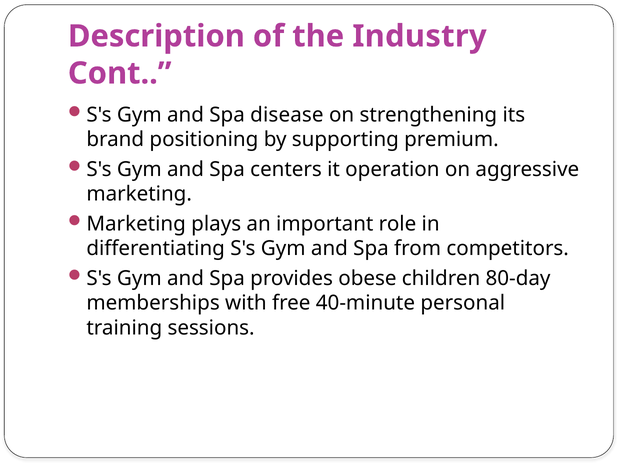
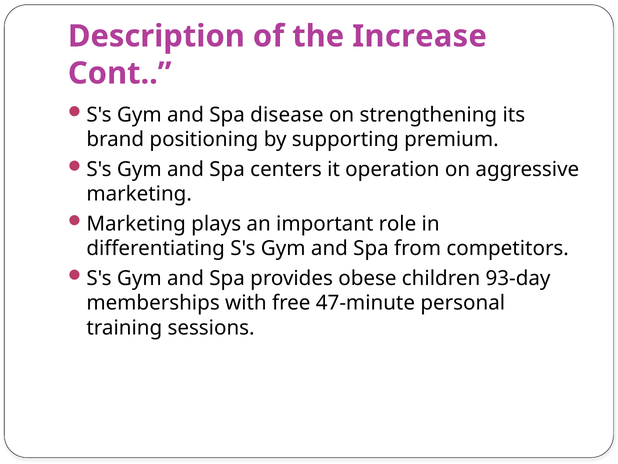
Industry: Industry -> Increase (420, 36)
80-day: 80-day -> 93-day (518, 278)
40-minute: 40-minute -> 47-minute (365, 303)
